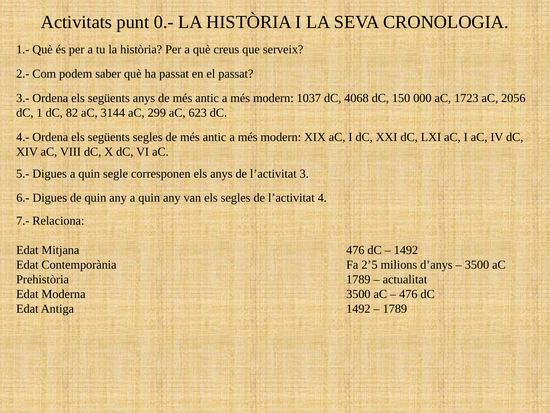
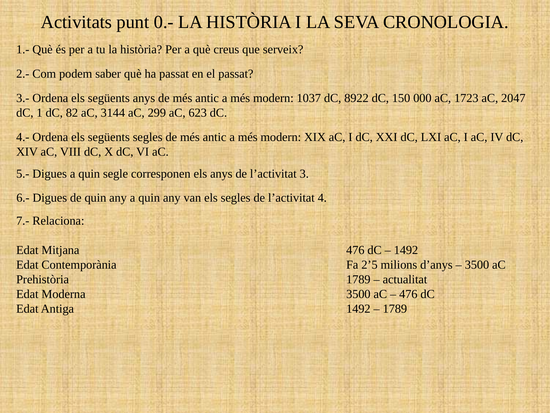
4068: 4068 -> 8922 (356, 98)
2056: 2056 -> 2047 (513, 98)
